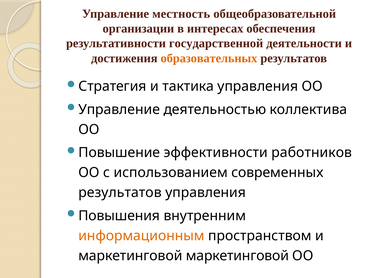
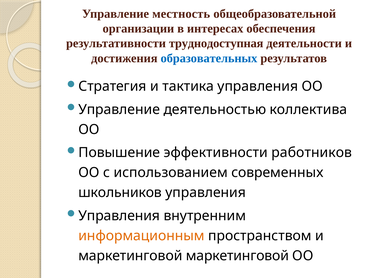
государственной: государственной -> труднодоступная (216, 43)
образовательных colour: orange -> blue (209, 58)
результатов: результатов -> школьников (120, 193)
Повышения: Повышения -> Управления (119, 216)
